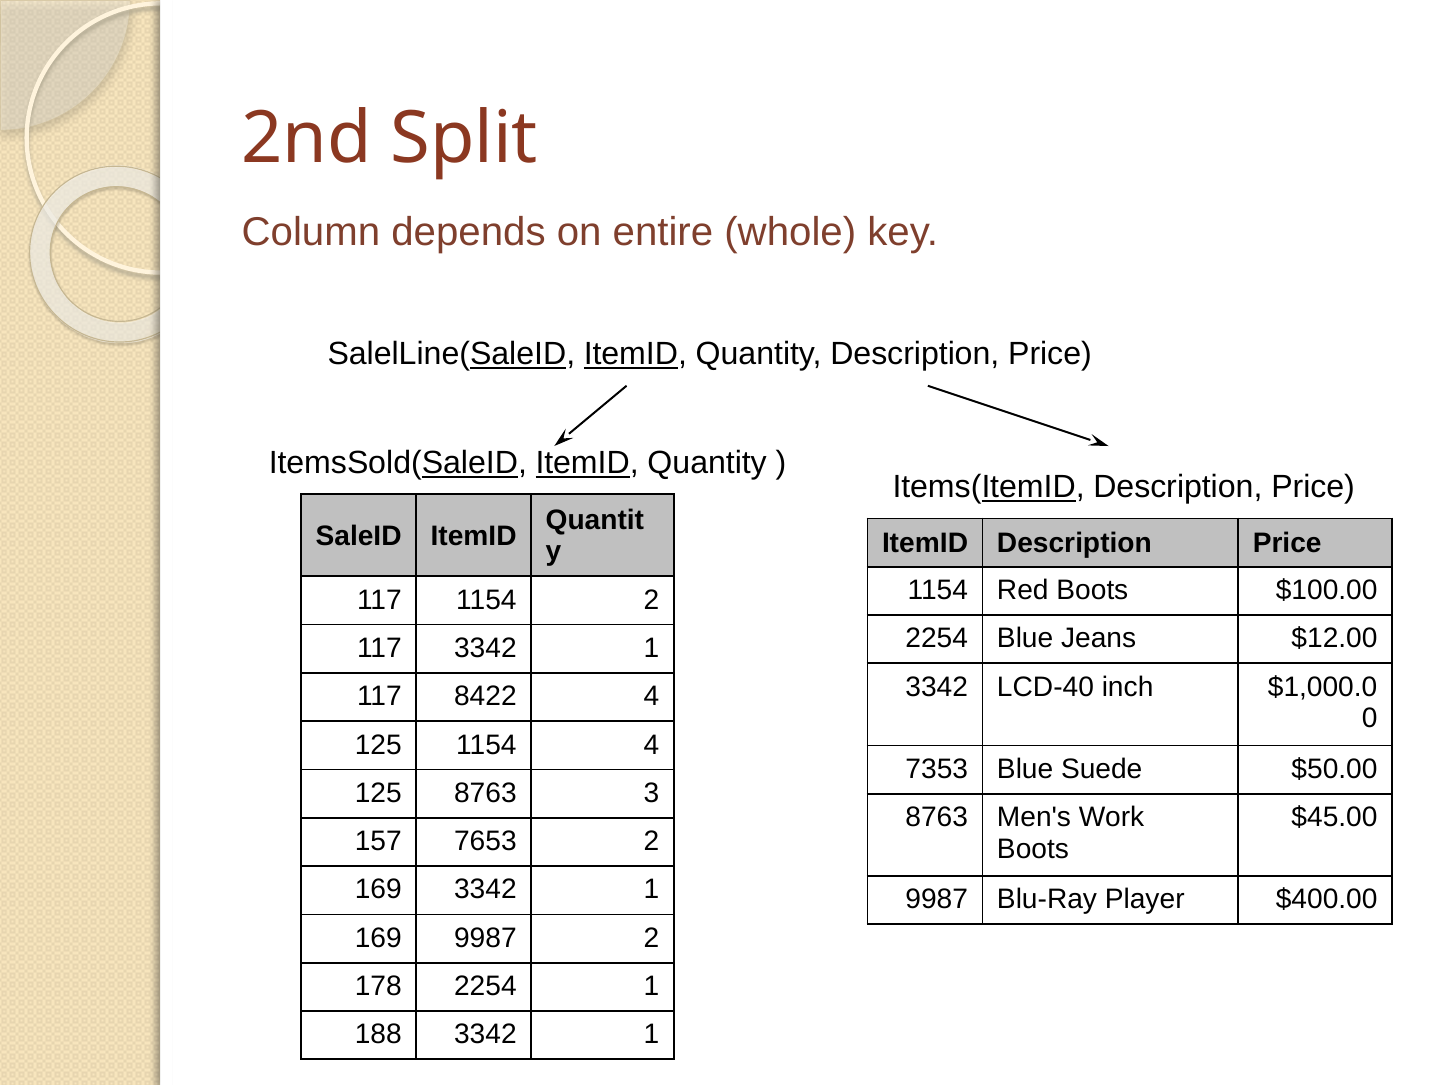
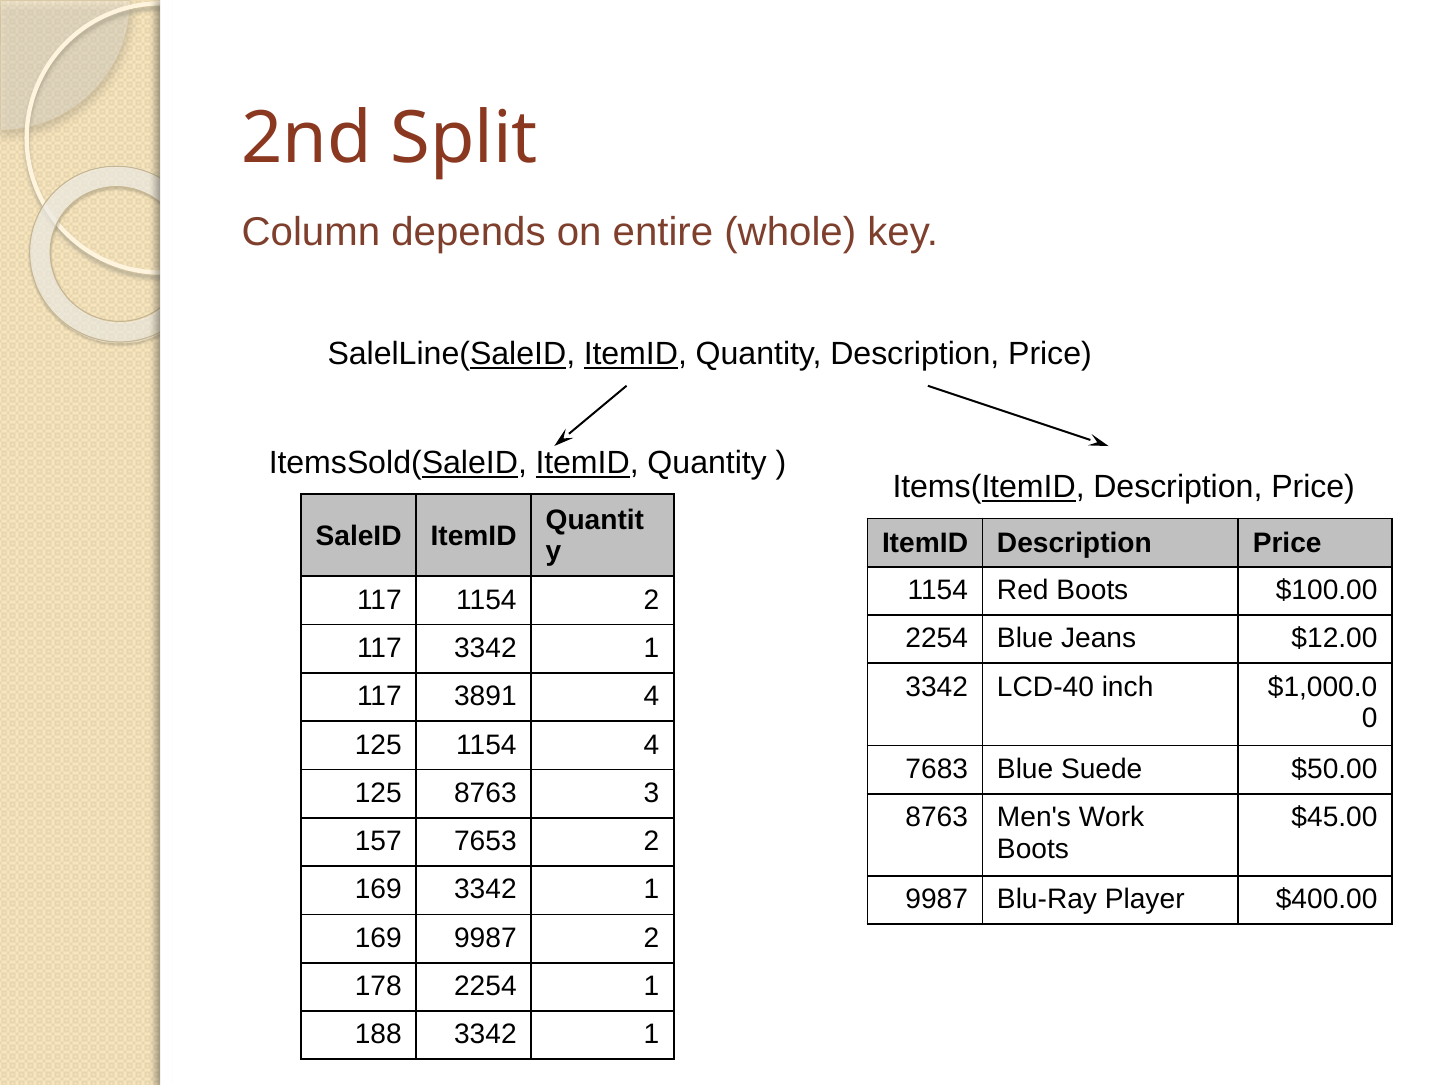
8422: 8422 -> 3891 (485, 696)
7353: 7353 -> 7683 (937, 769)
